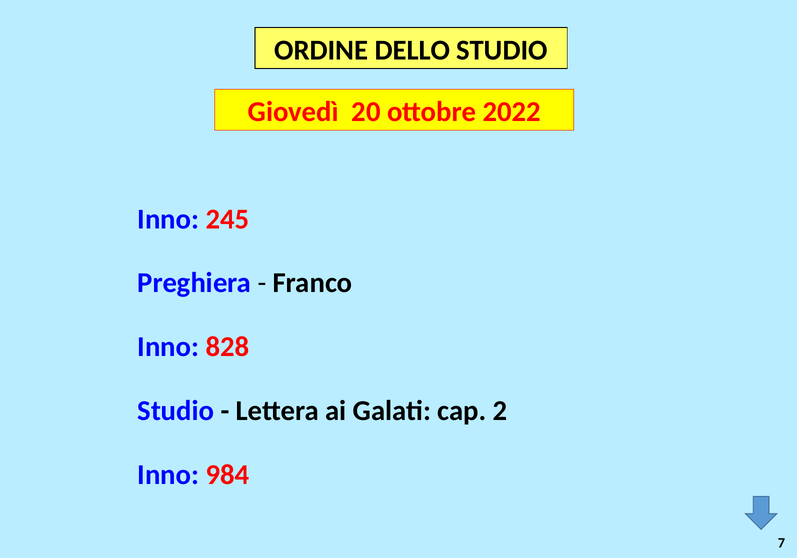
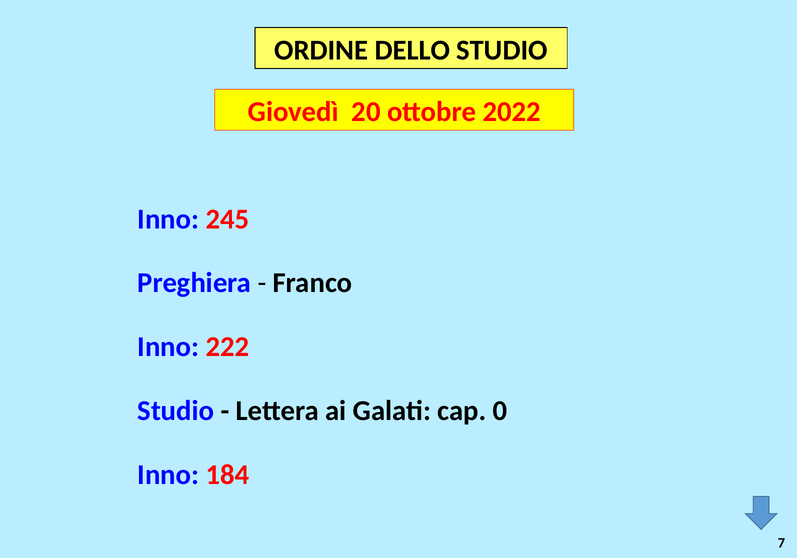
828: 828 -> 222 (227, 347)
2: 2 -> 0 (500, 411)
984: 984 -> 184 (227, 474)
